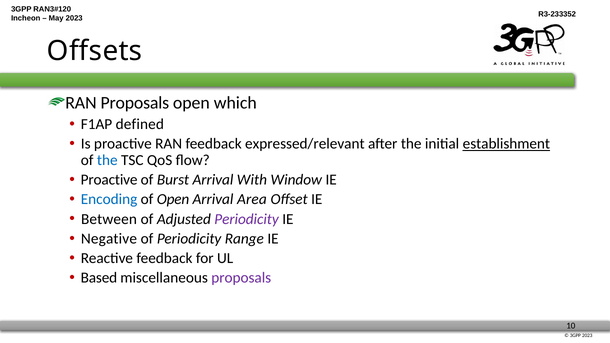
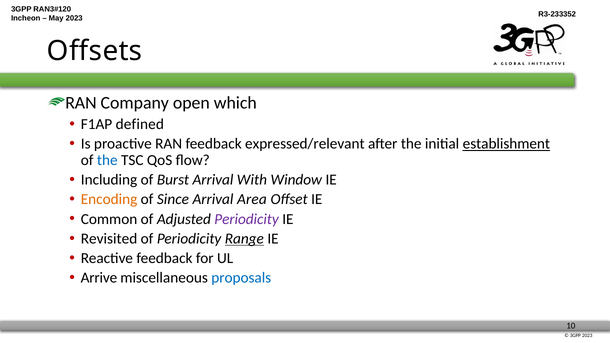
RAN Proposals: Proposals -> Company (135, 103)
Proactive: Proactive -> Including (109, 180)
Encoding colour: blue -> orange (109, 200)
of Open: Open -> Since (173, 200)
Between: Between -> Common (109, 219)
Negative: Negative -> Revisited (109, 239)
Range underline: none -> present (244, 239)
Based: Based -> Arrive (99, 278)
proposals colour: purple -> blue (241, 278)
